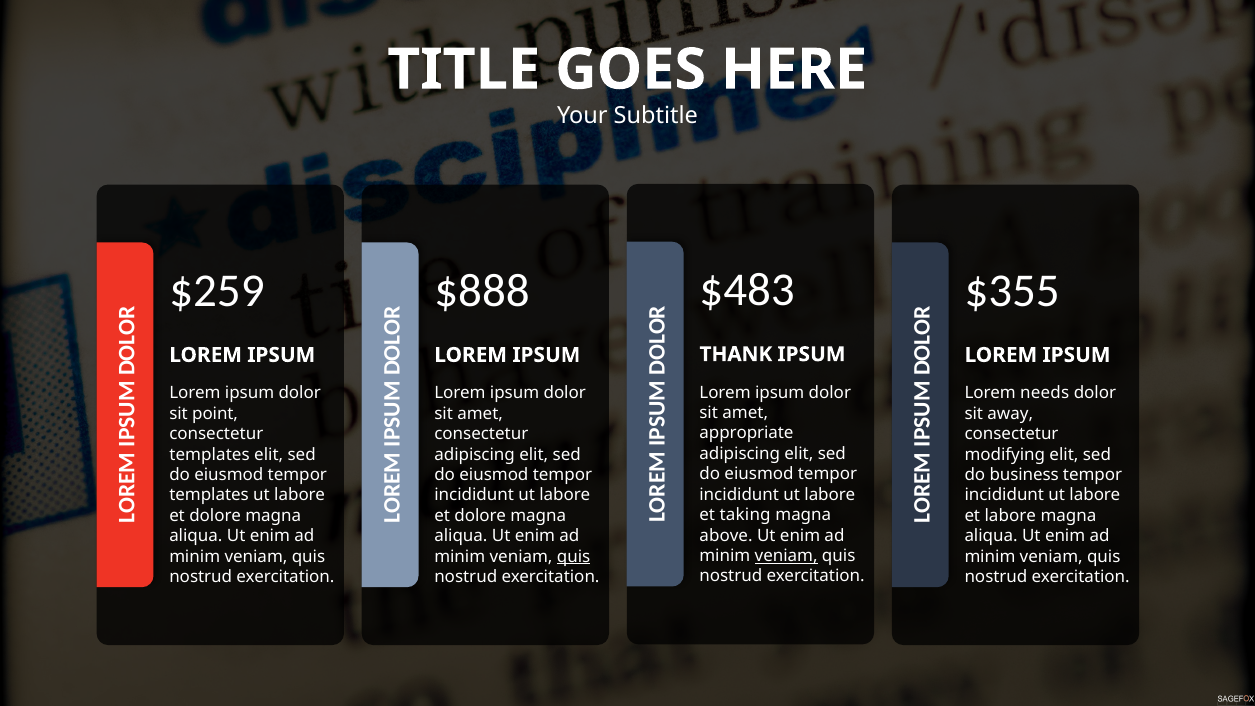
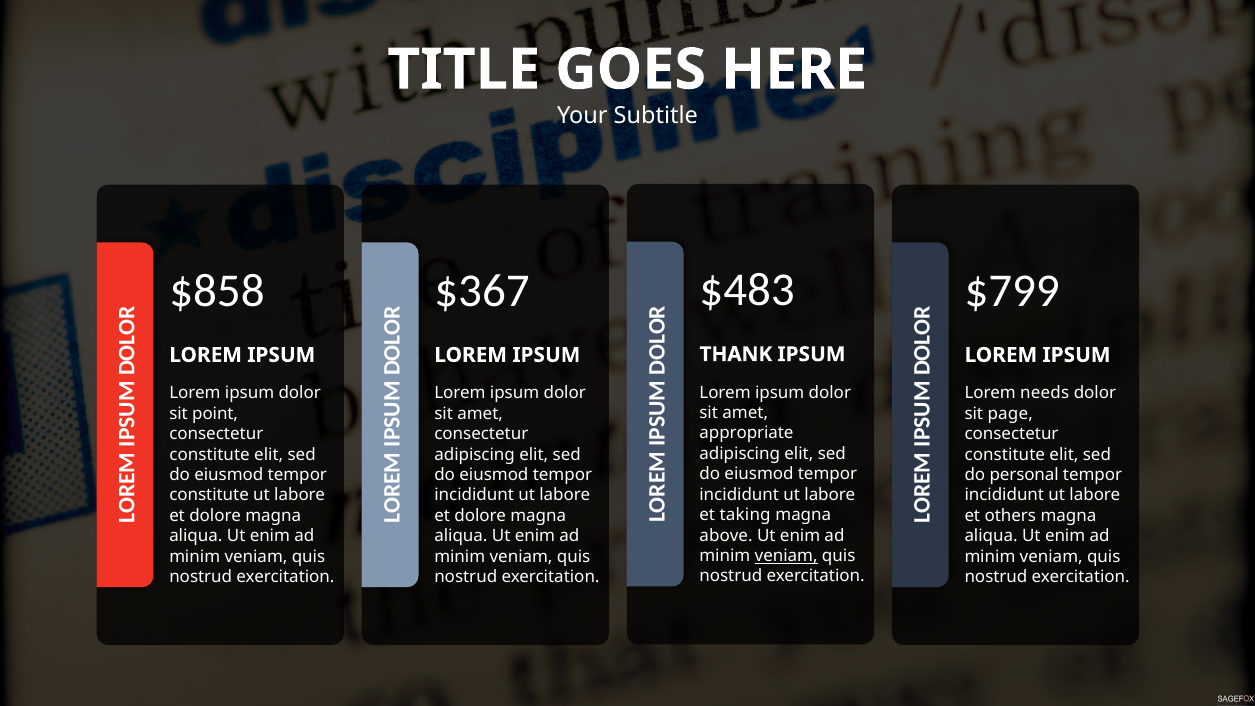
$259: $259 -> $858 (217, 291)
$888: $888 -> $367 (482, 291)
$355: $355 -> $799 (1012, 291)
away: away -> page (1010, 414)
templates: templates -> constitute (210, 454)
modifying: modifying -> constitute (1005, 454)
business: business -> personal (1024, 475)
templates: templates -> constitute (209, 495)
et labore: labore -> others (1010, 516)
quis underline: present -> none (574, 557)
